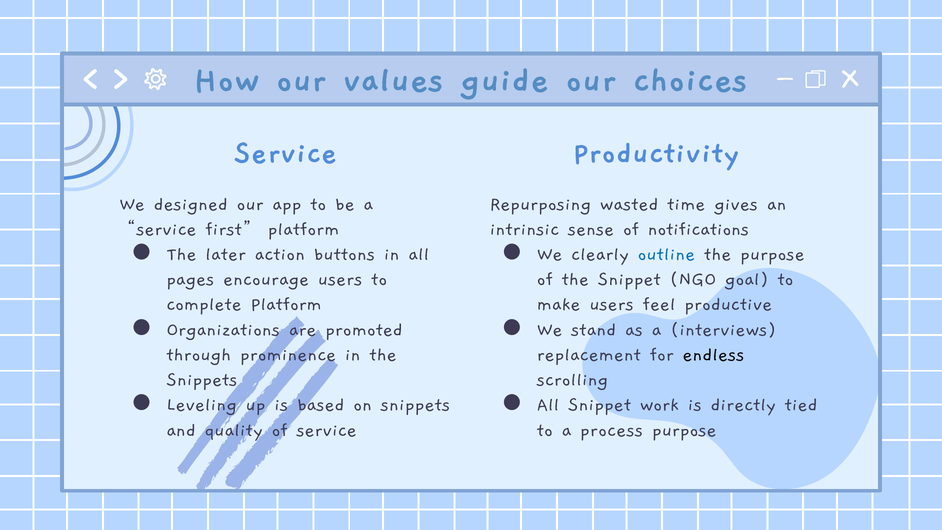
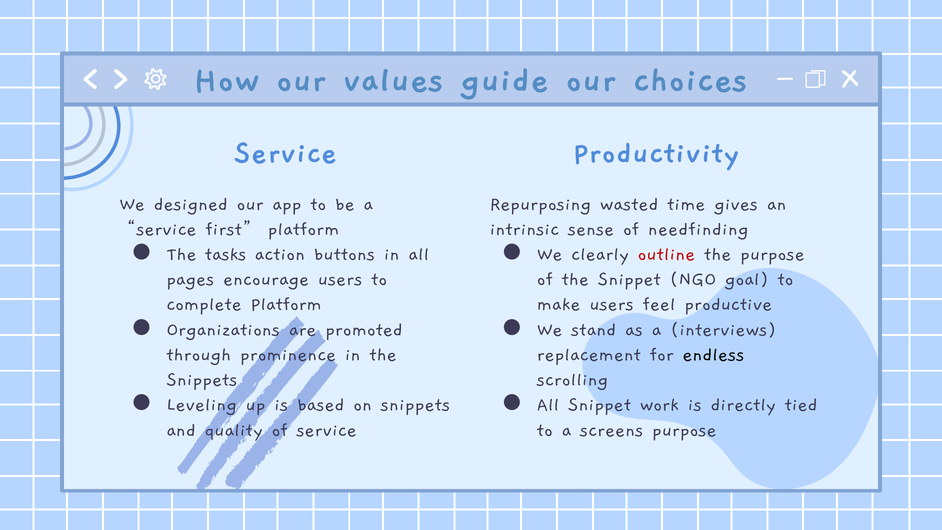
notifications: notifications -> needfinding (698, 228)
later: later -> tasks (226, 253)
outline colour: blue -> red (667, 253)
process: process -> screens (612, 429)
